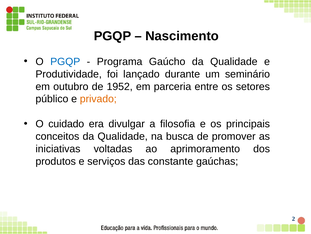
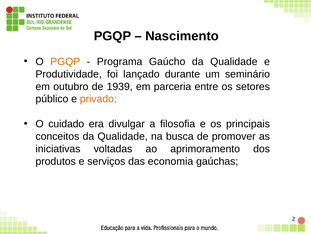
PGQP colour: blue -> orange (65, 61)
1952: 1952 -> 1939 (120, 86)
constante: constante -> economia (171, 161)
